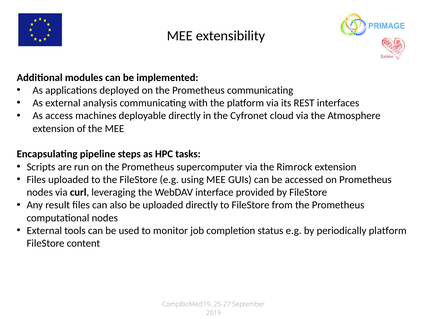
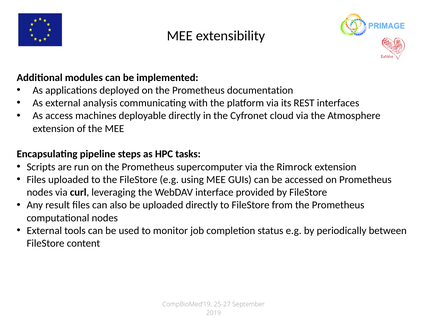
Prometheus communicating: communicating -> documentation (260, 90)
periodically platform: platform -> between (388, 230)
